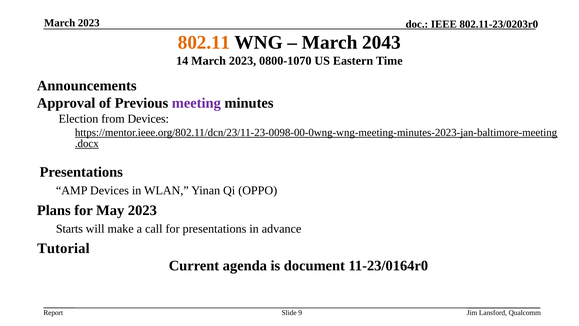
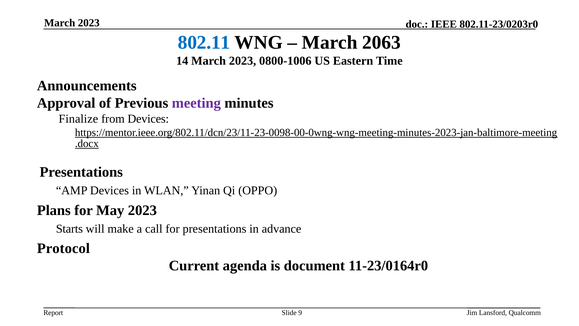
802.11 colour: orange -> blue (204, 42)
2043: 2043 -> 2063 (382, 42)
0800-1070: 0800-1070 -> 0800-1006 (285, 61)
Election: Election -> Finalize (78, 119)
Tutorial: Tutorial -> Protocol (63, 248)
